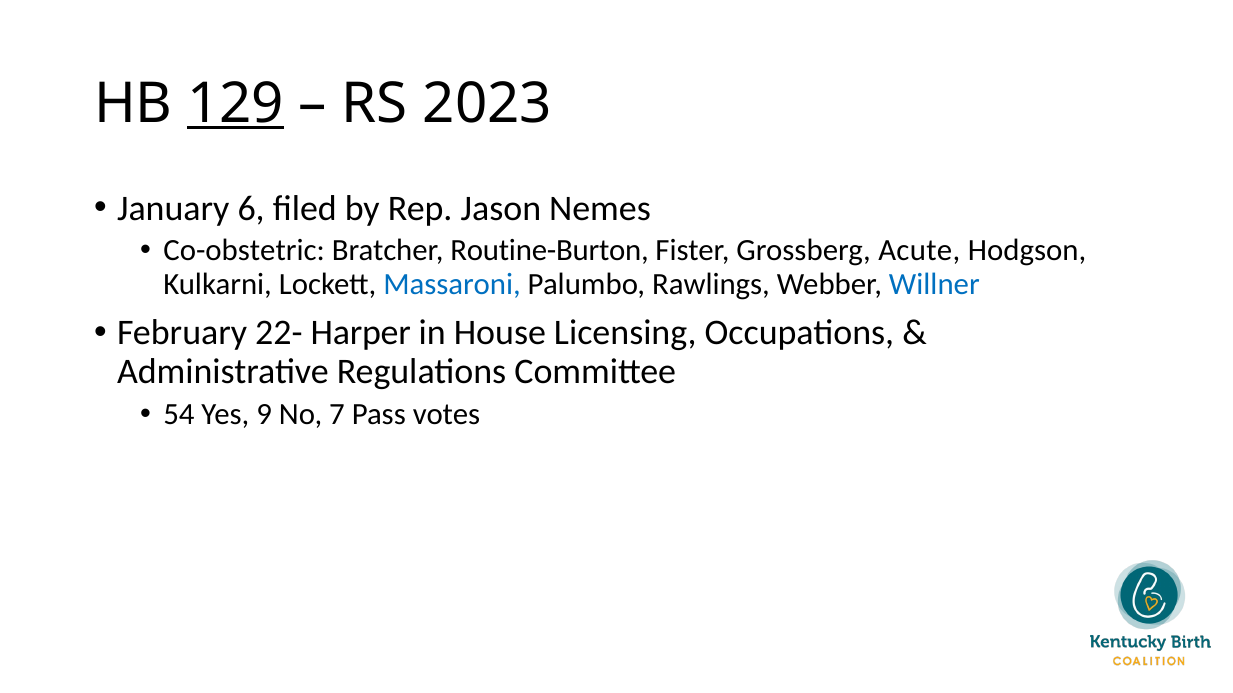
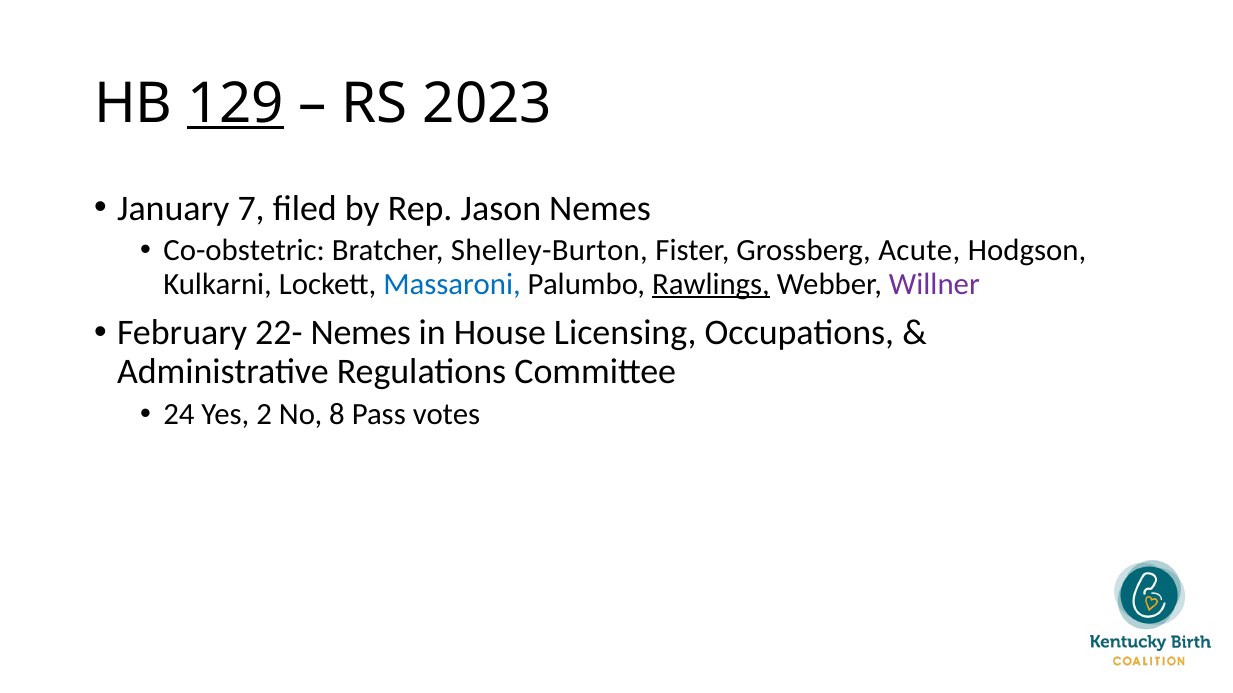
6: 6 -> 7 (251, 208)
Routine-Burton: Routine-Burton -> Shelley-Burton (549, 251)
Rawlings underline: none -> present (711, 284)
Willner colour: blue -> purple (934, 284)
22- Harper: Harper -> Nemes (361, 333)
54: 54 -> 24 (179, 414)
9: 9 -> 2 (264, 414)
7: 7 -> 8 (337, 414)
